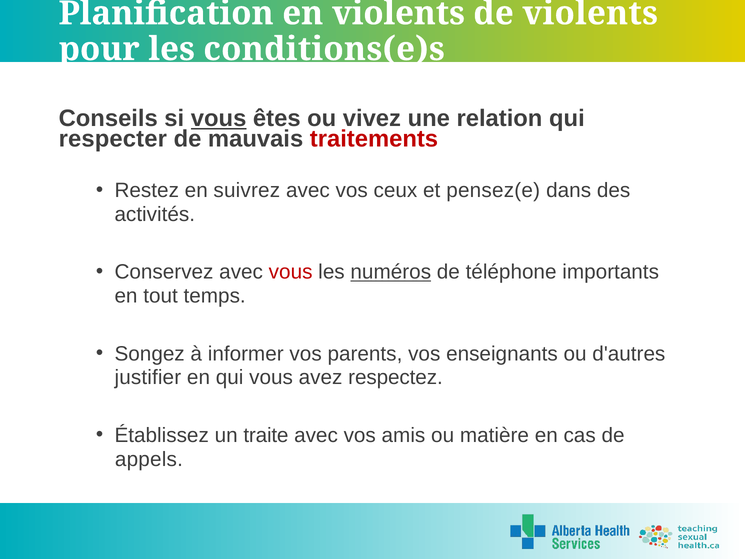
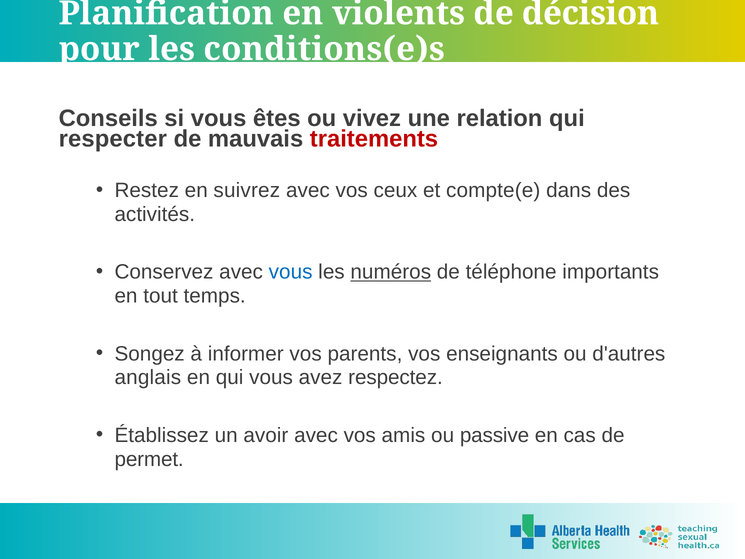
de violents: violents -> décision (590, 13)
vous underline: present -> none (219, 118)
pensez(e: pensez(e -> compte(e (493, 190)
vous colour: red -> blue (291, 272)
justifier: justifier -> anglais (148, 377)
traite: traite -> avoir (266, 435)
matière: matière -> passive (495, 435)
appels: appels -> permet (149, 459)
